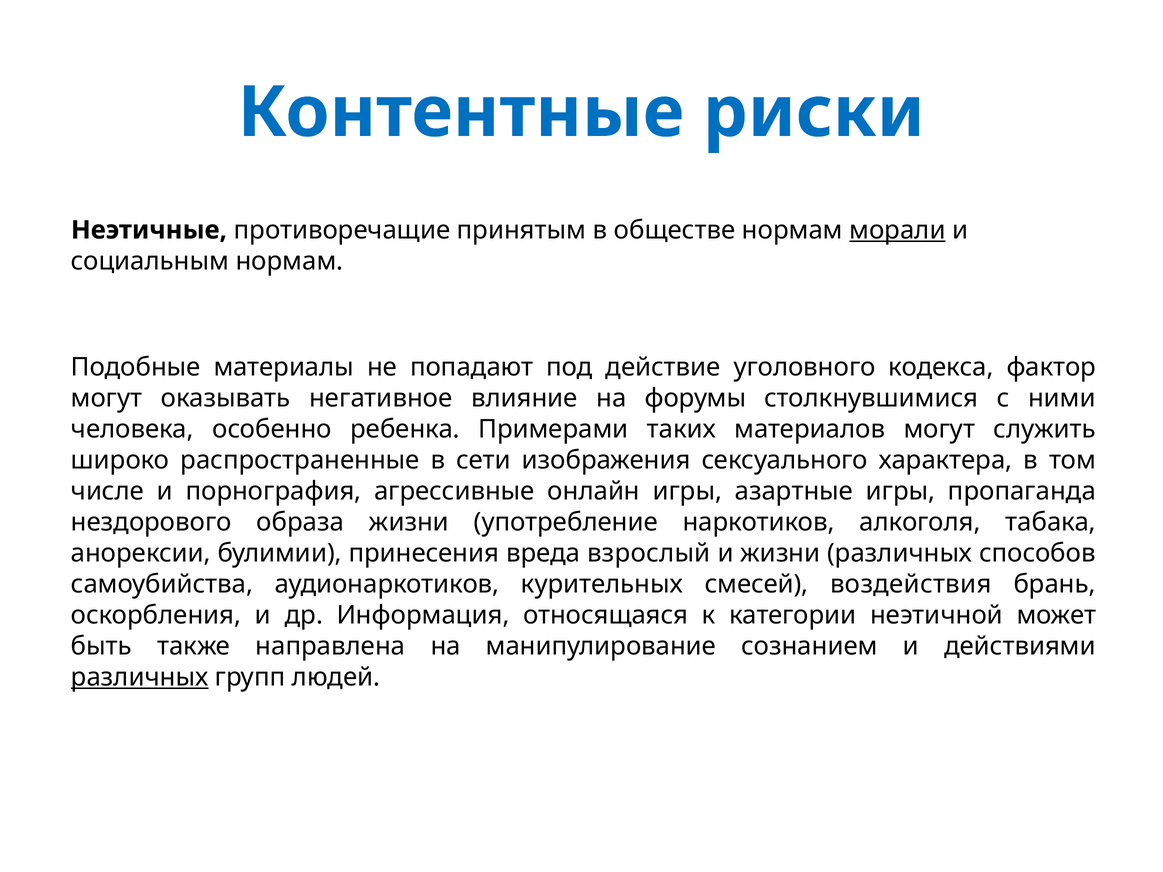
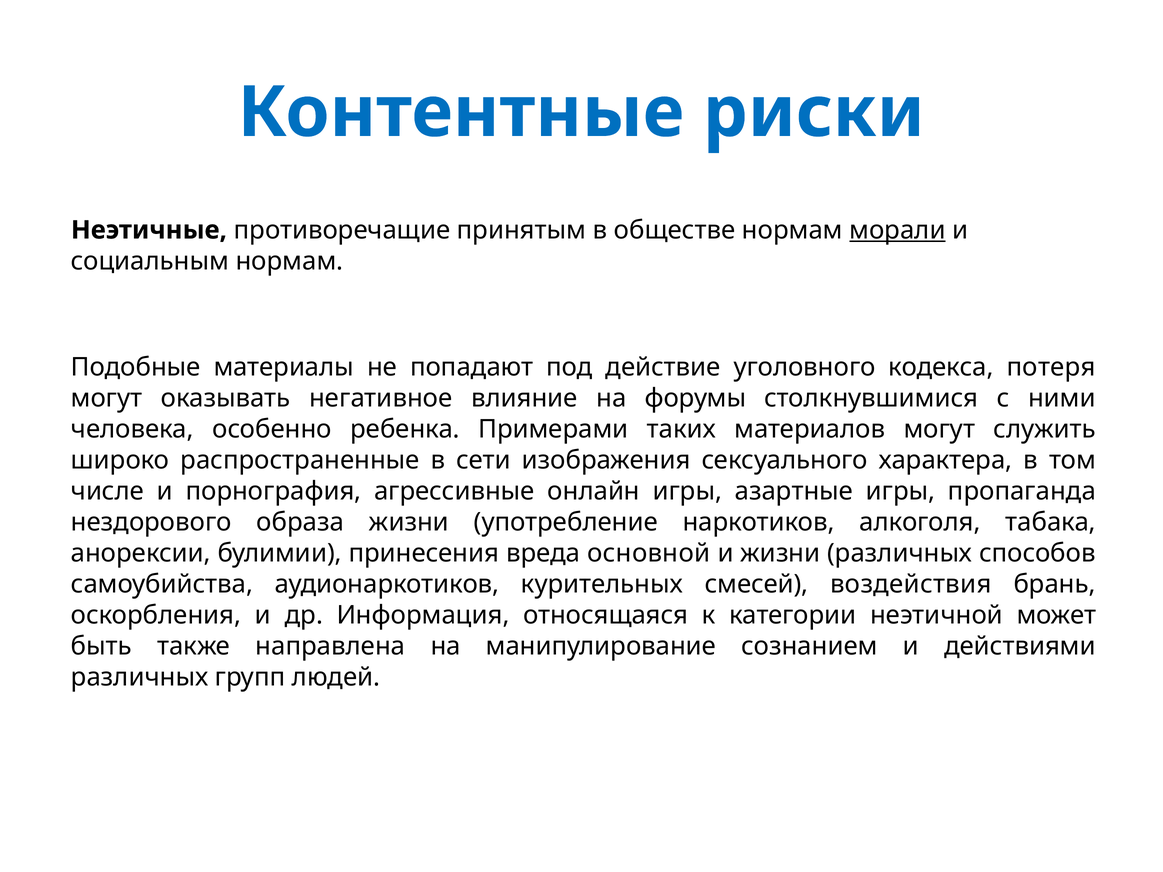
фактор: фактор -> потеря (1051, 368)
взрослый: взрослый -> основной (649, 554)
различных underline: present -> none (140, 678)
